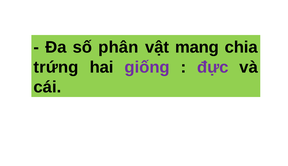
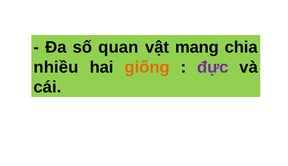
phân: phân -> quan (118, 47)
trứng: trứng -> nhiều (56, 67)
giống colour: purple -> orange (147, 67)
